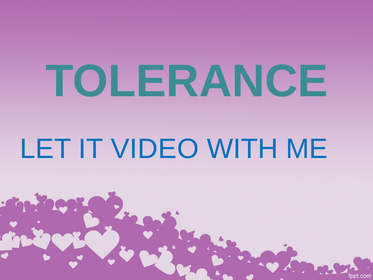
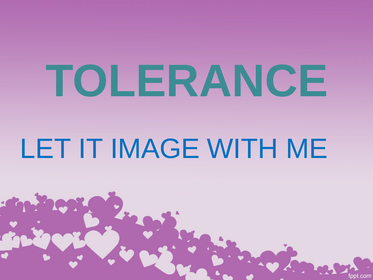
VIDEO: VIDEO -> IMAGE (155, 149)
